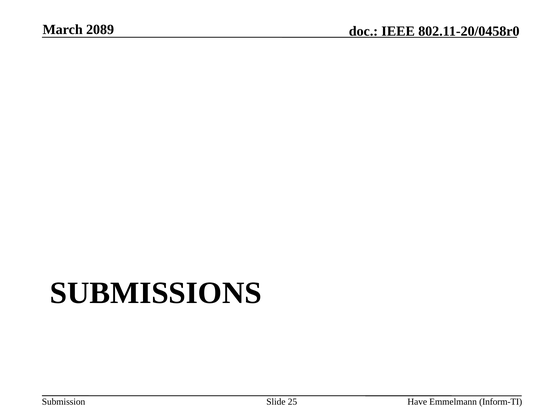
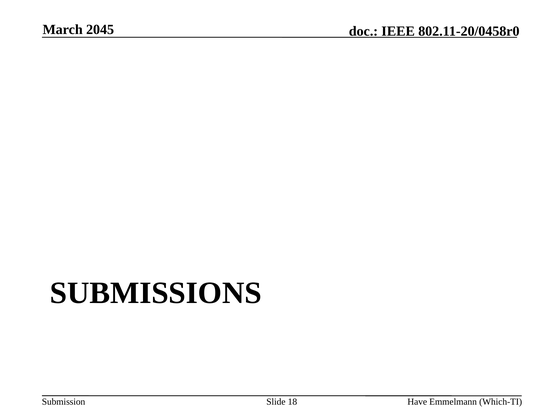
2089: 2089 -> 2045 (100, 30)
25: 25 -> 18 (292, 402)
Inform-TI: Inform-TI -> Which-TI (501, 402)
